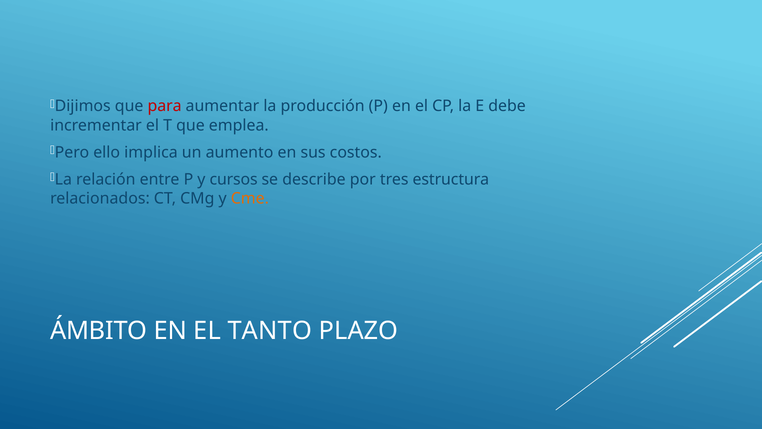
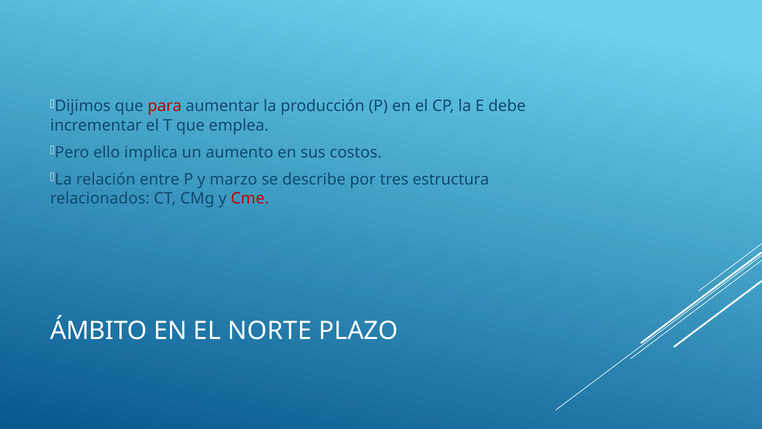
cursos: cursos -> marzo (233, 179)
Cme colour: orange -> red (250, 198)
TANTO: TANTO -> NORTE (270, 330)
